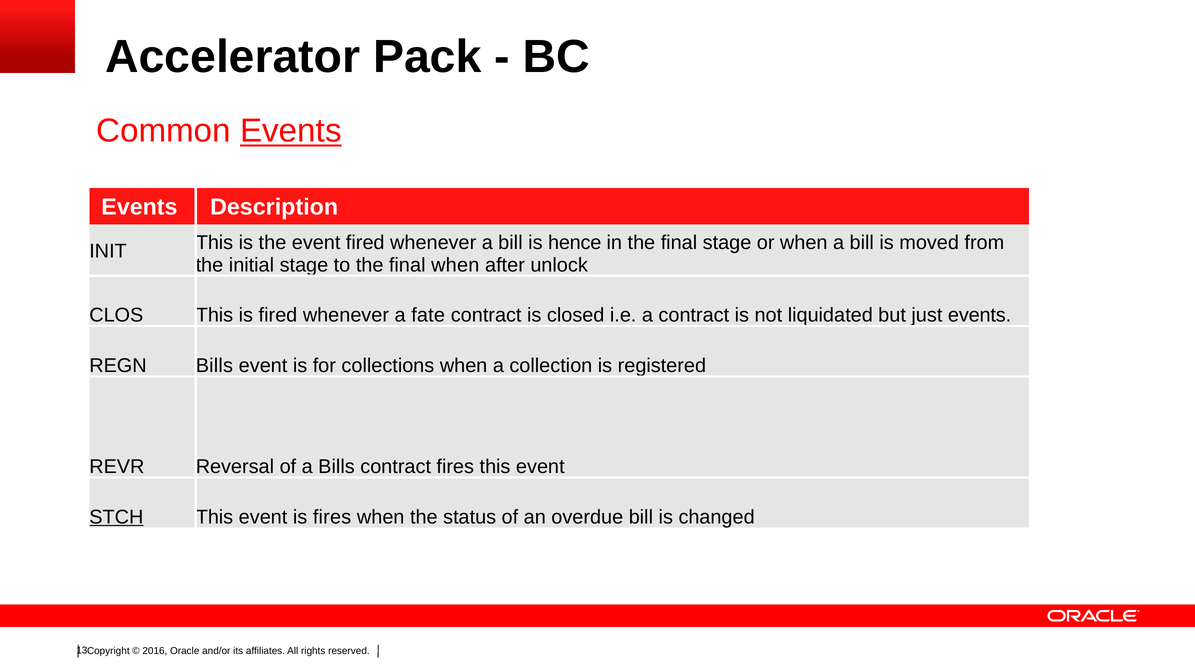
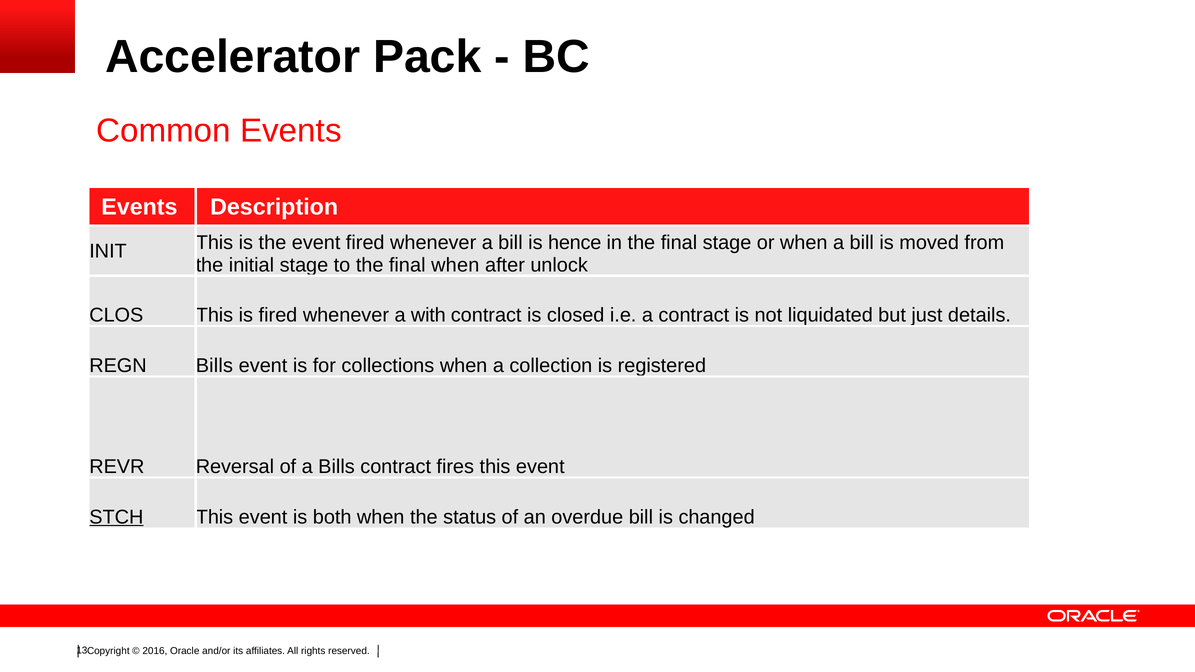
Events underline: present -> none (291, 131)
fate: fate -> with (428, 316)
just events: events -> details (979, 316)
is fires: fires -> both (332, 517)
